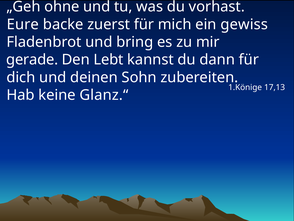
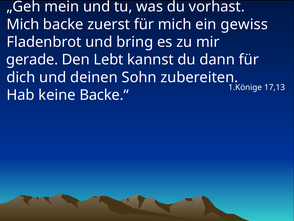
ohne: ohne -> mein (62, 7)
Eure: Eure -> Mich (23, 24)
Glanz.“: Glanz.“ -> Backe.“ (104, 95)
